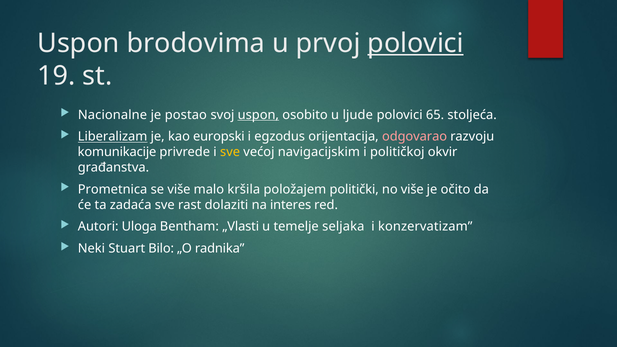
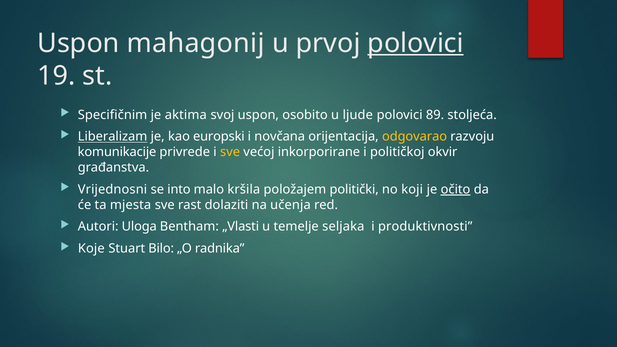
brodovima: brodovima -> mahagonij (196, 43)
Nacionalne: Nacionalne -> Specifičnim (113, 115)
postao: postao -> aktima (186, 115)
uspon underline: present -> none (258, 115)
65: 65 -> 89 (435, 115)
egzodus: egzodus -> novčana (280, 137)
odgovarao colour: pink -> yellow (415, 137)
navigacijskim: navigacijskim -> inkorporirane (319, 152)
Prometnica: Prometnica -> Vrijednosni (113, 189)
se više: više -> into (179, 189)
no više: više -> koji (412, 189)
očito underline: none -> present (456, 189)
zadaća: zadaća -> mjesta (131, 205)
interes: interes -> učenja (290, 205)
konzervatizam: konzervatizam -> produktivnosti (425, 227)
Neki: Neki -> Koje (91, 249)
